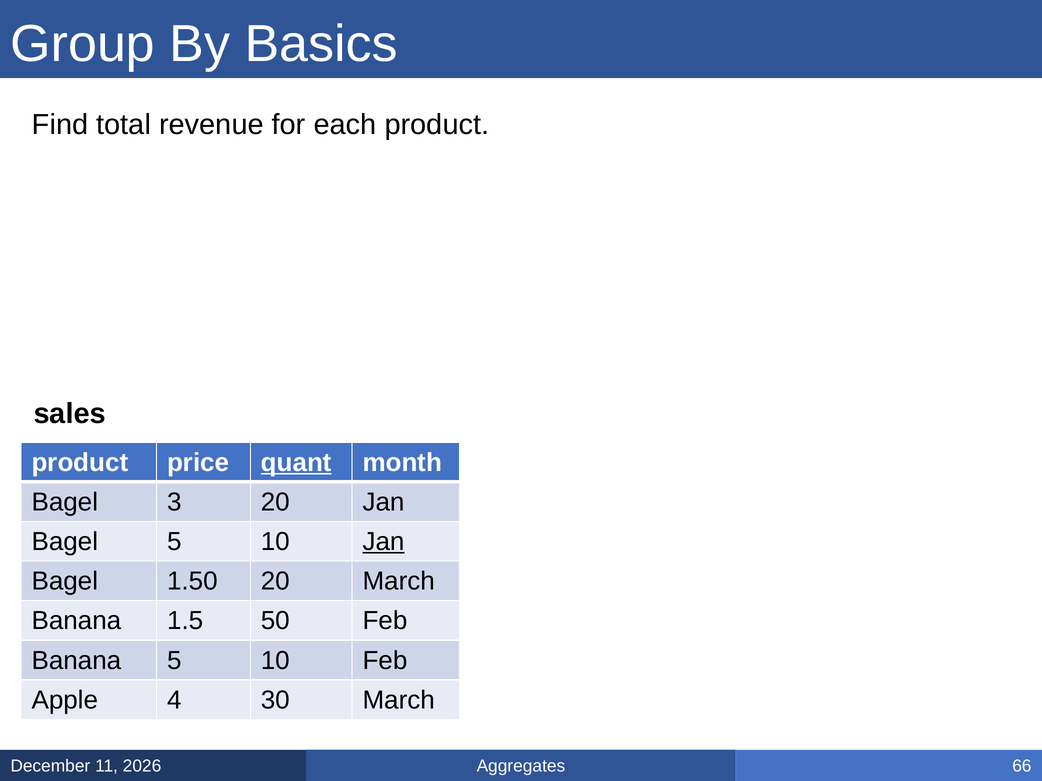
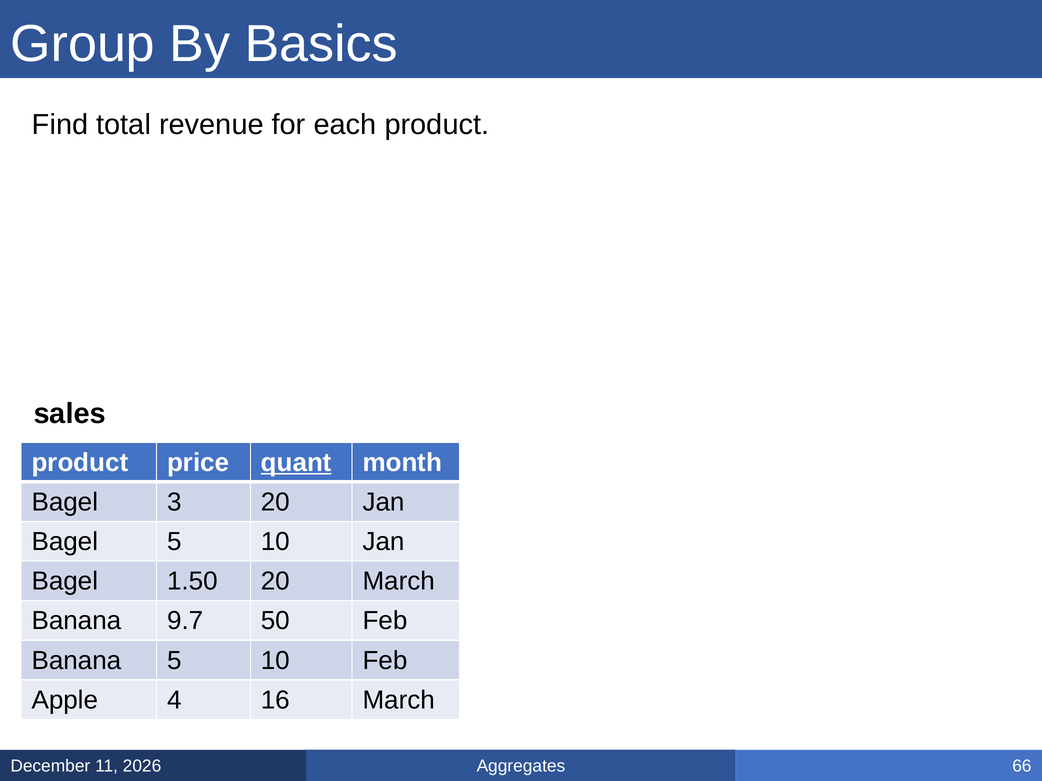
Jan underline: present -> none (383, 542)
1.5: 1.5 -> 9.7 (185, 621)
30: 30 -> 16 (275, 700)
